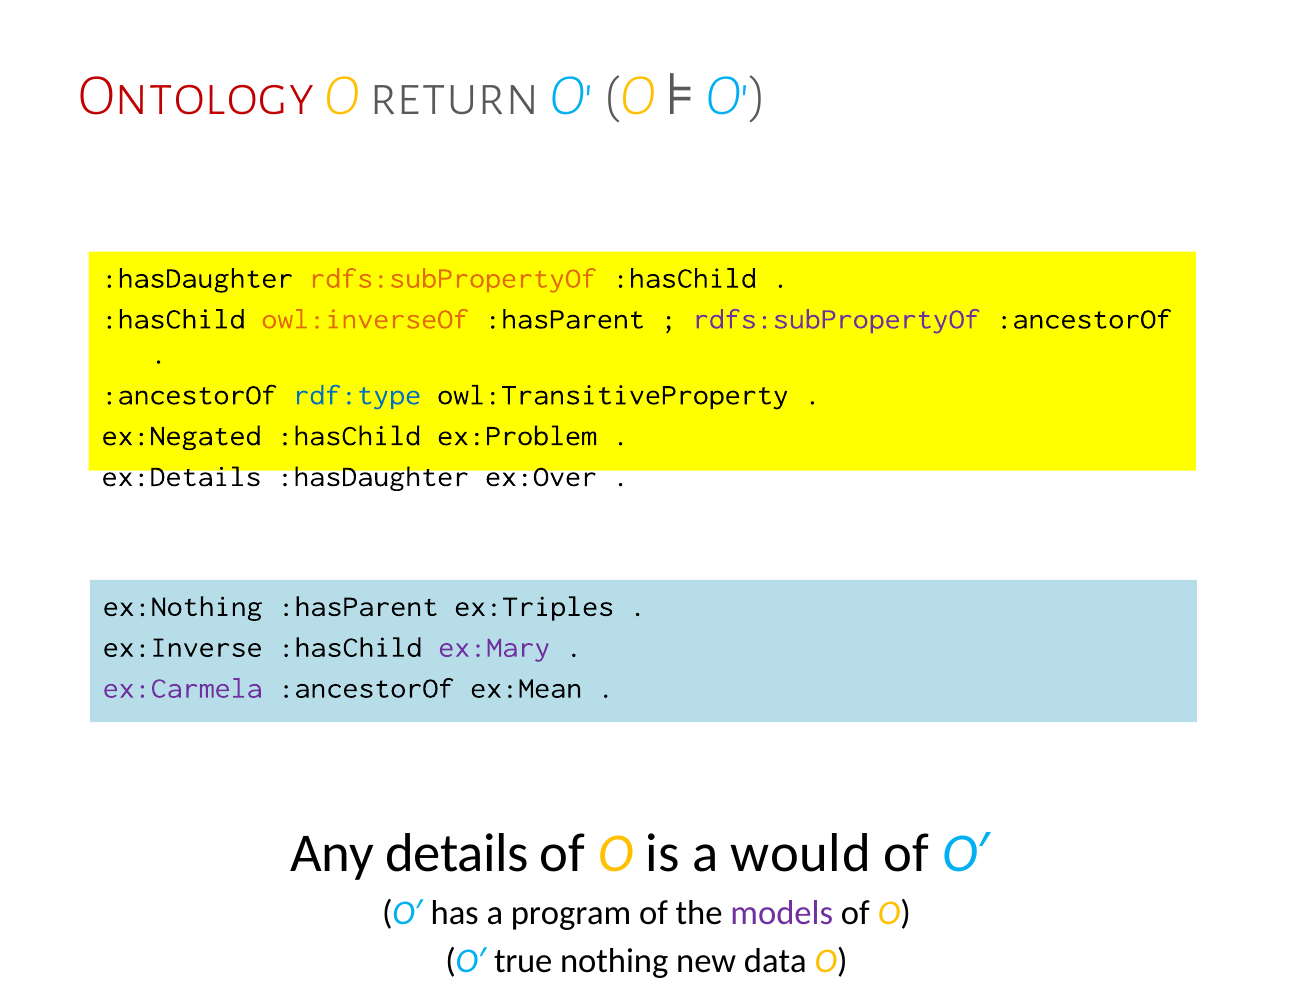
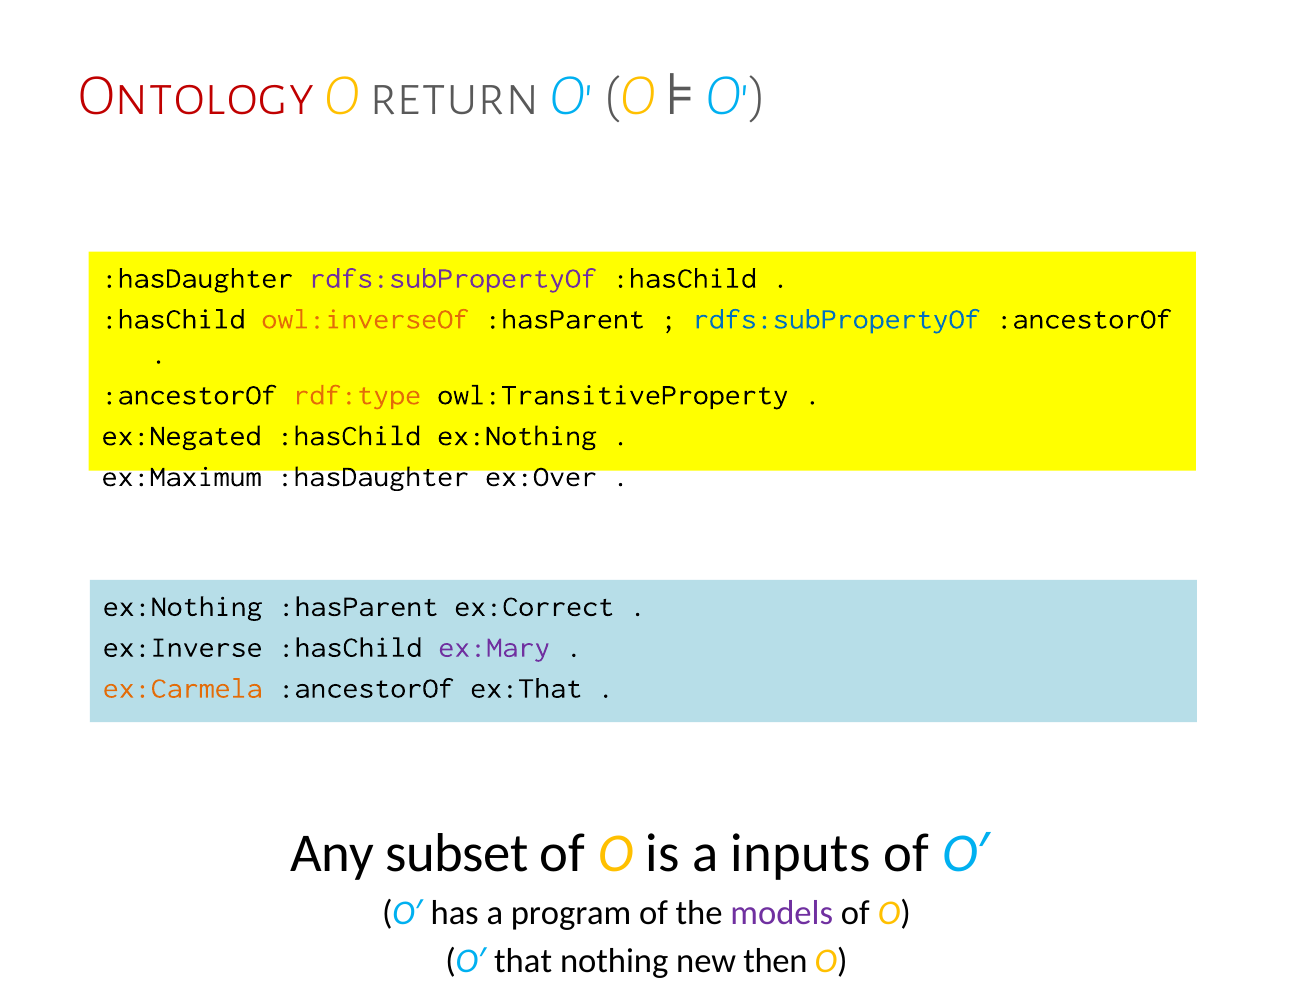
rdfs:subPropertyOf colour: orange -> purple (453, 278)
rdfs:subPropertyOf colour: purple -> blue (837, 319)
rdf:type colour: blue -> orange (357, 395)
:hasChild ex:Problem: ex:Problem -> ex:Nothing (517, 435)
ex:Details: ex:Details -> ex:Maximum (182, 476)
ex:Triples: ex:Triples -> ex:Correct (534, 606)
ex:Carmela colour: purple -> orange (183, 688)
ex:Mean: ex:Mean -> ex:That (526, 688)
details: details -> subset (457, 853)
would: would -> inputs (801, 853)
true: true -> that (523, 961)
data: data -> then (775, 961)
